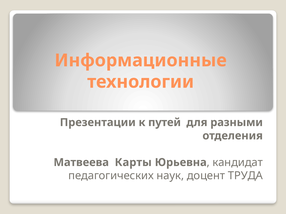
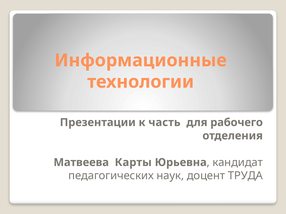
путей: путей -> часть (164, 123)
разными: разными -> рабочего (237, 123)
